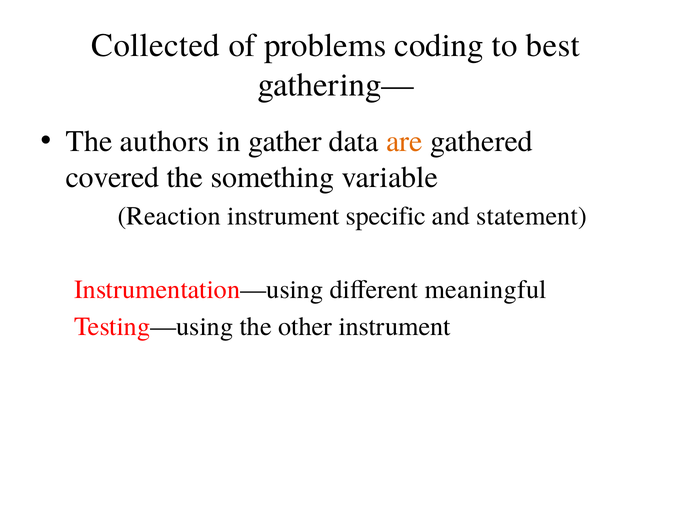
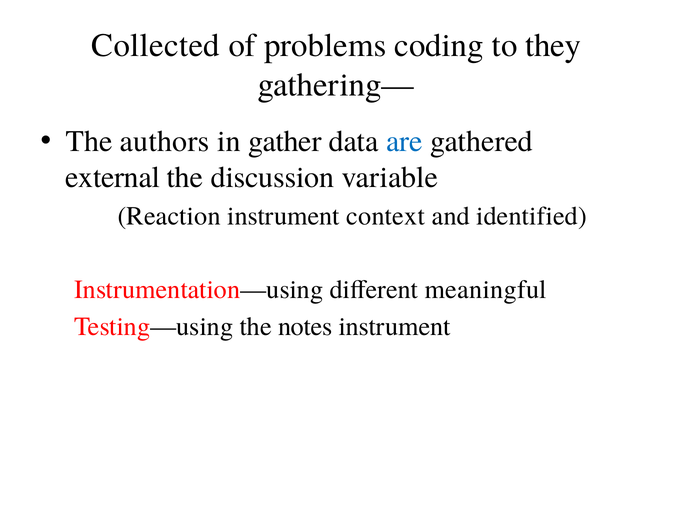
best: best -> they (553, 46)
are colour: orange -> blue (404, 142)
covered: covered -> external (113, 178)
something: something -> discussion (273, 178)
specific: specific -> context (386, 216)
statement: statement -> identified (532, 216)
other: other -> notes (305, 327)
